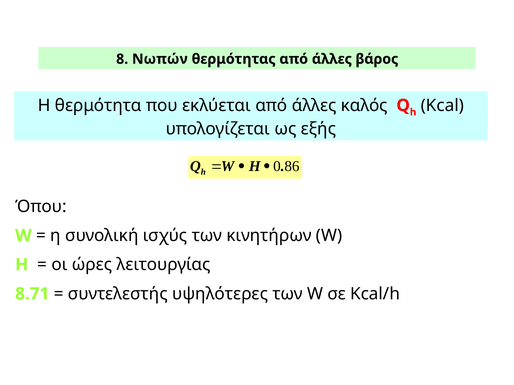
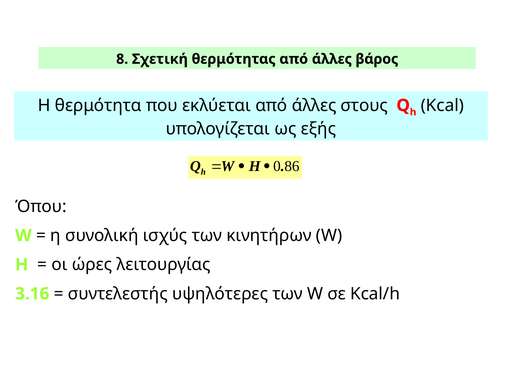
Νωπών: Νωπών -> Σχετική (160, 59)
καλός: καλός -> στους (364, 106)
8.71: 8.71 -> 3.16 (32, 294)
